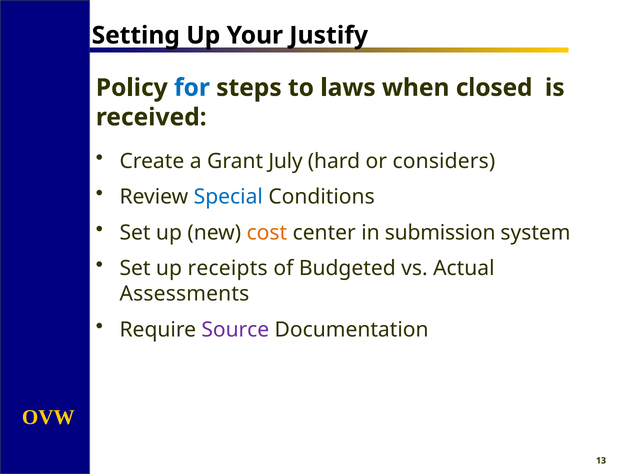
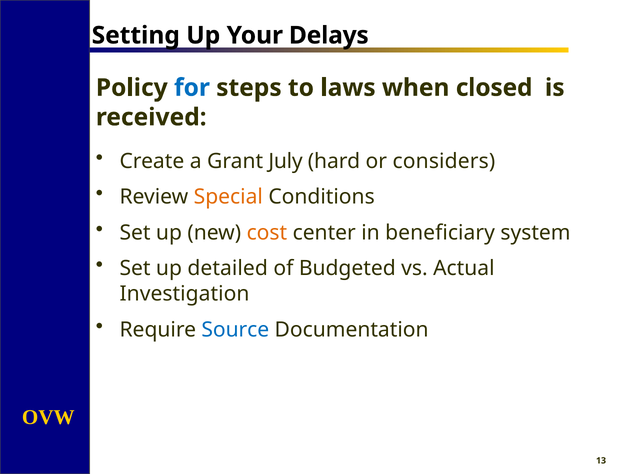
Justify: Justify -> Delays (329, 35)
Special colour: blue -> orange (228, 197)
submission: submission -> beneficiary (440, 233)
receipts: receipts -> detailed (228, 268)
Assessments: Assessments -> Investigation (184, 294)
Source colour: purple -> blue (235, 330)
